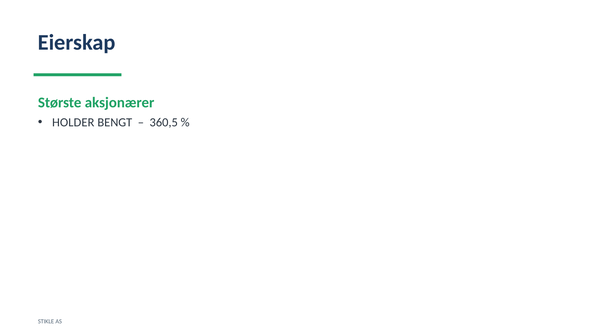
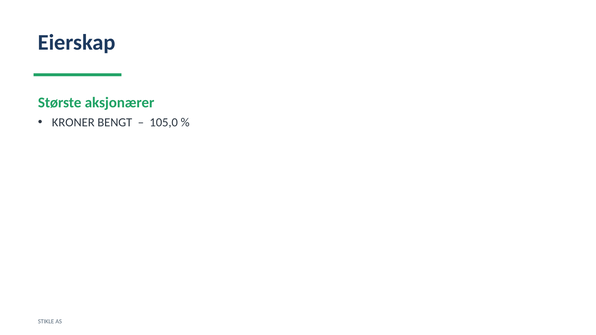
HOLDER: HOLDER -> KRONER (73, 123)
360,5: 360,5 -> 105,0 (164, 123)
